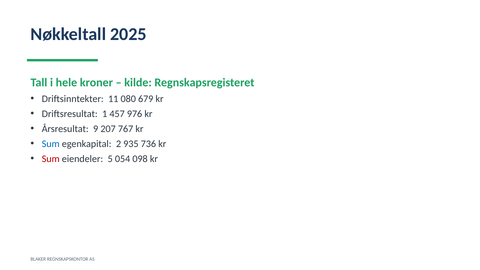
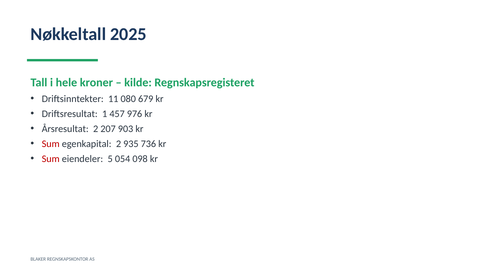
Årsresultat 9: 9 -> 2 (96, 129)
767: 767 -> 903 (126, 129)
Sum colour: blue -> red (51, 144)
